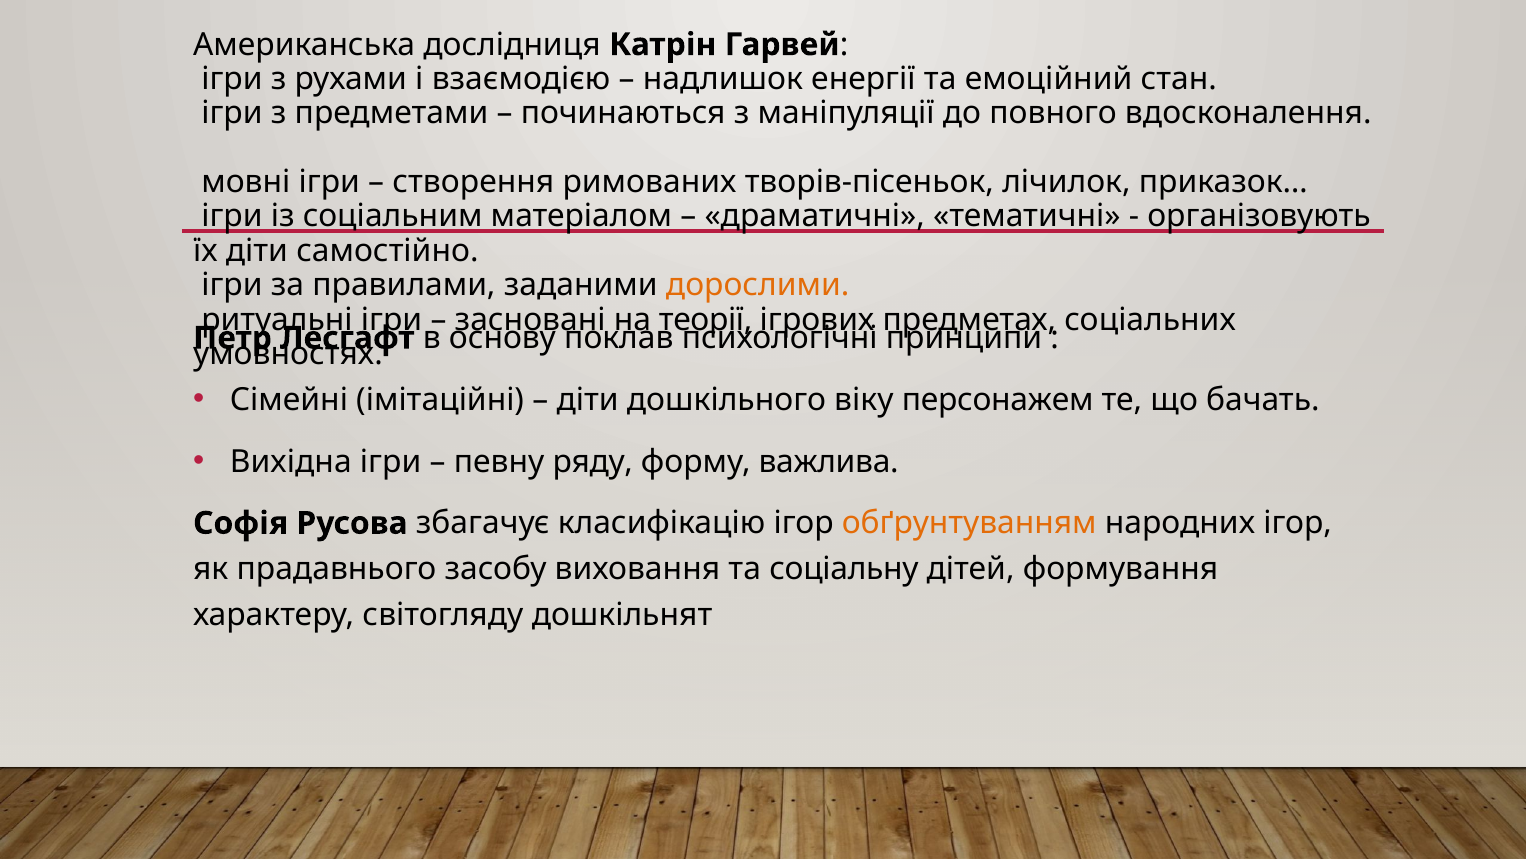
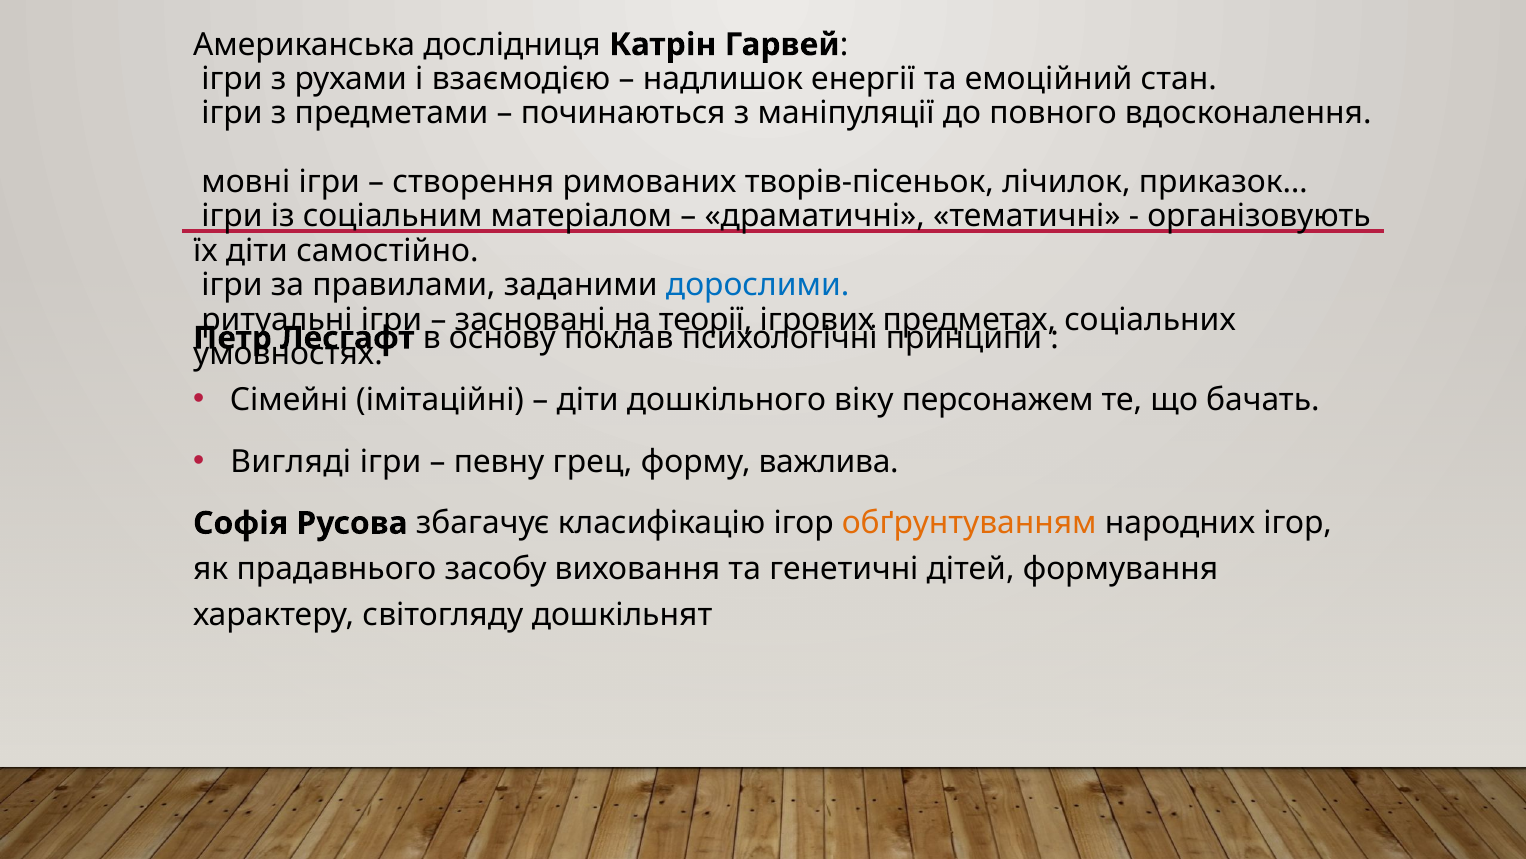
дорослими colour: orange -> blue (758, 285)
Вихідна: Вихідна -> Вигляді (291, 461)
ряду: ряду -> грец (592, 461)
соціальну: соціальну -> генетичні (844, 569)
